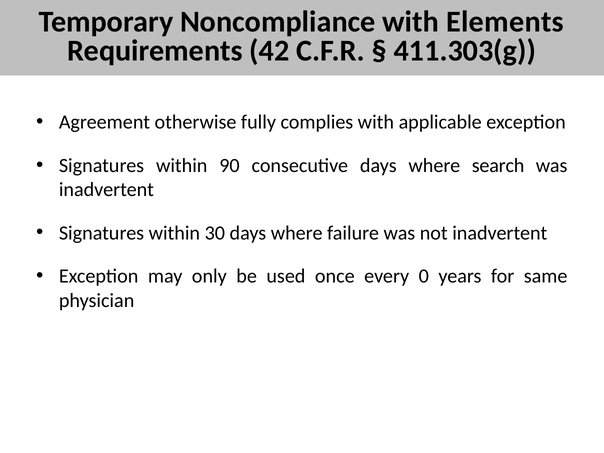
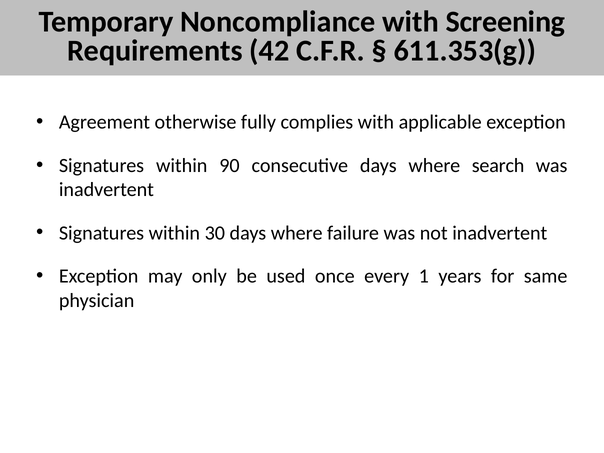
Elements: Elements -> Screening (505, 22)
411.303(g: 411.303(g -> 611.353(g (465, 51)
0: 0 -> 1 (424, 276)
